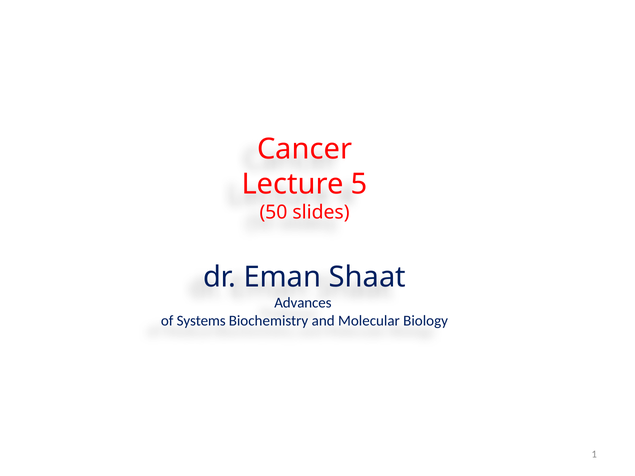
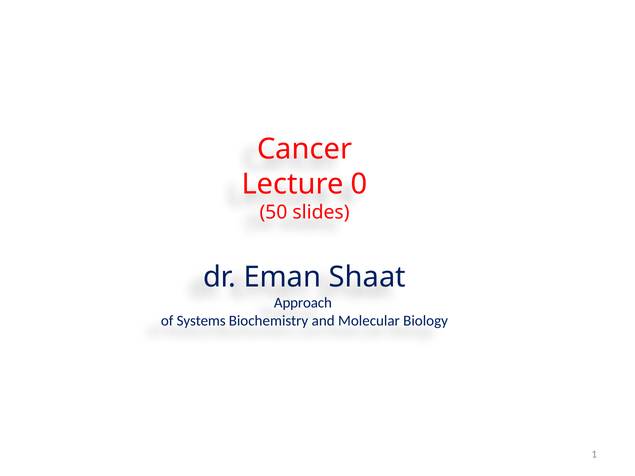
5: 5 -> 0 (359, 184)
Advances: Advances -> Approach (303, 303)
